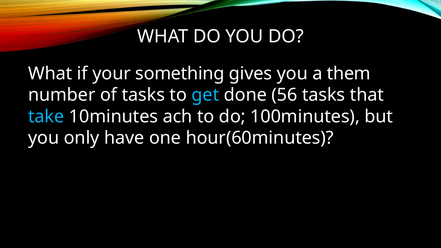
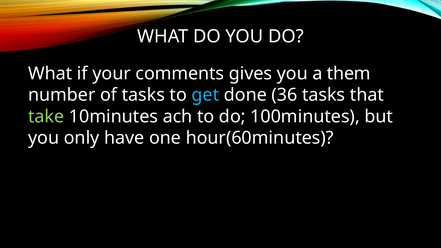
something: something -> comments (180, 74)
56: 56 -> 36 (284, 95)
take colour: light blue -> light green (46, 117)
